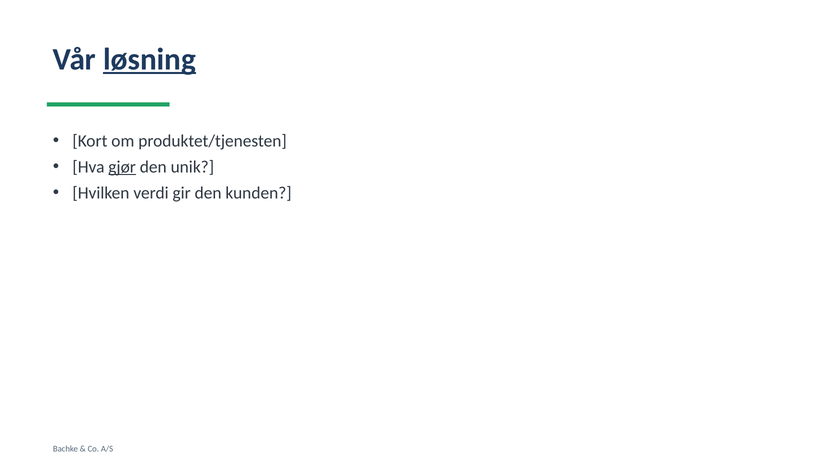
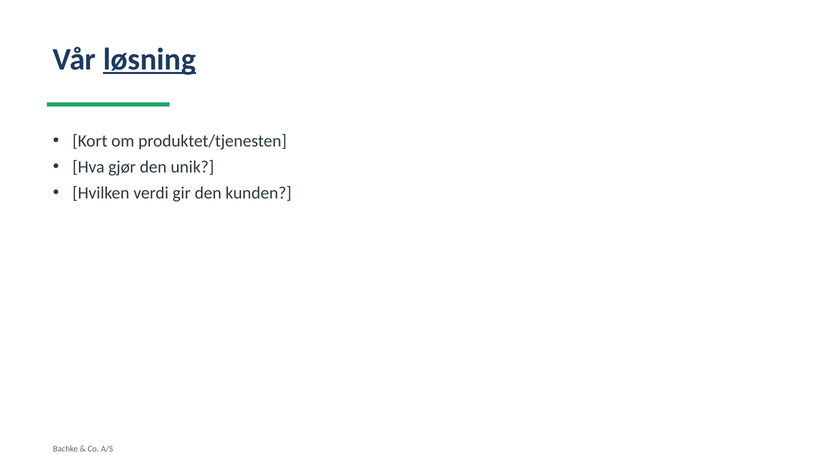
gjør underline: present -> none (122, 167)
